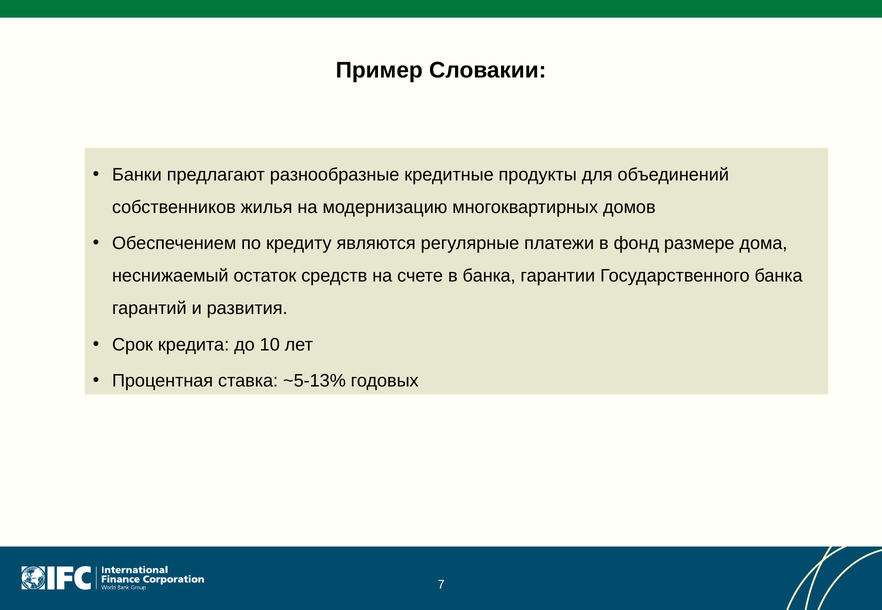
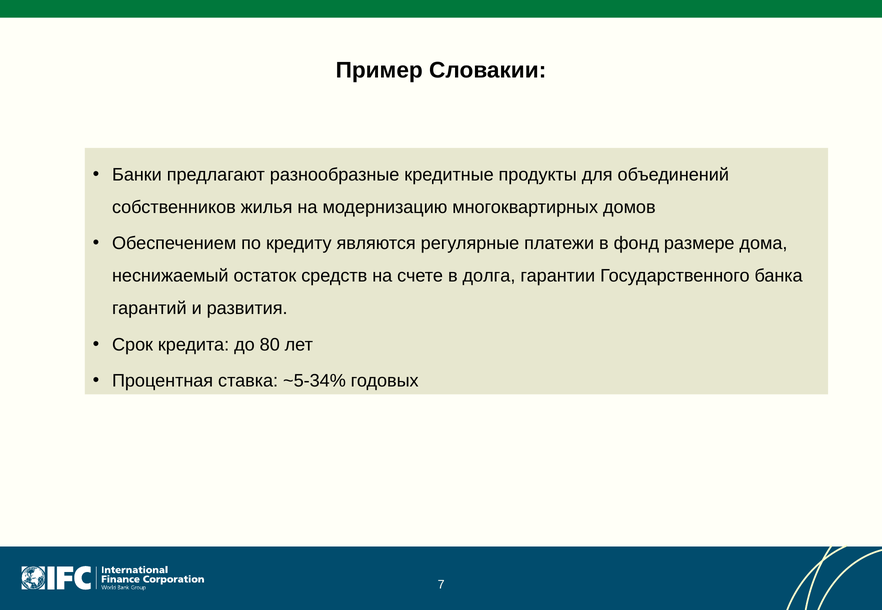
в банка: банка -> долга (489, 276)
10: 10 -> 80 (270, 345)
~5-13%: ~5-13% -> ~5-34% (314, 381)
